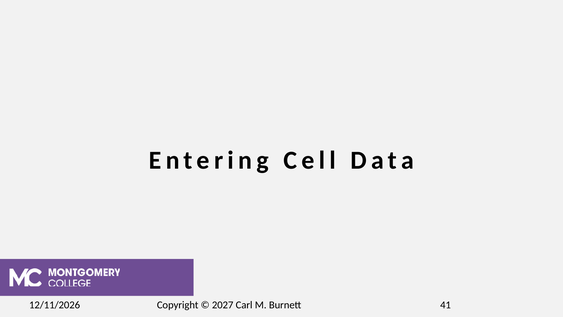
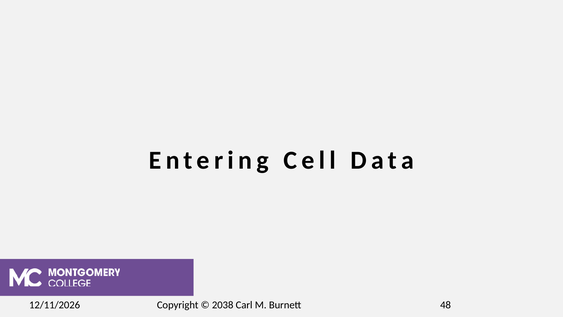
2027: 2027 -> 2038 (223, 305)
41: 41 -> 48 (446, 305)
